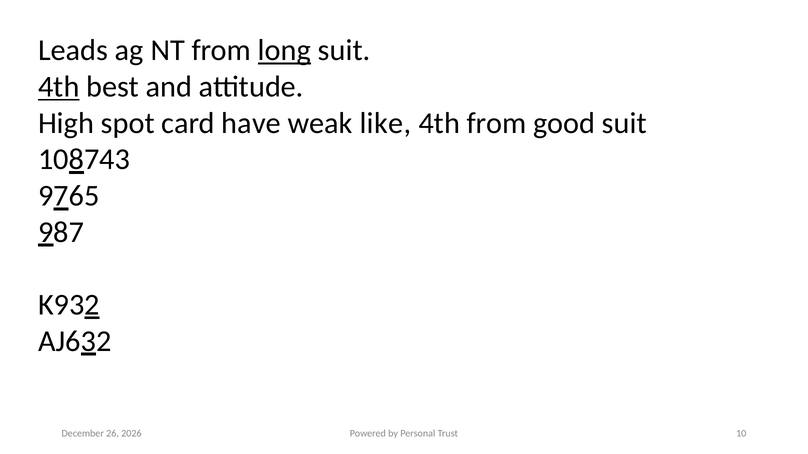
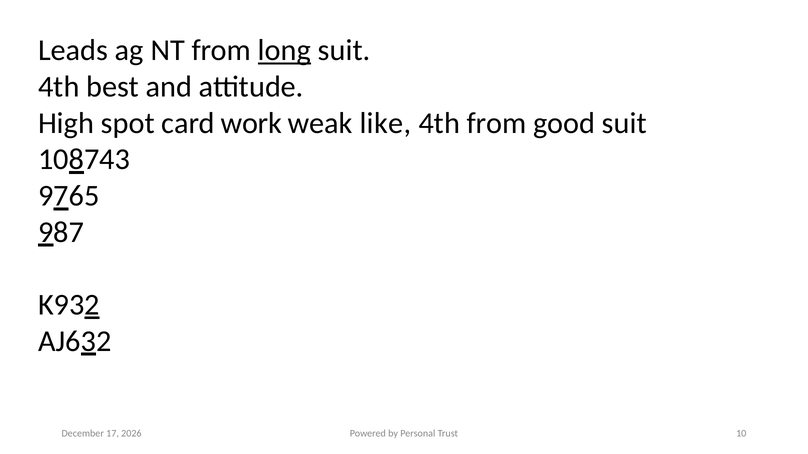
4th underline: present -> none (59, 87)
have: have -> work (251, 123)
26: 26 -> 17 (113, 434)
